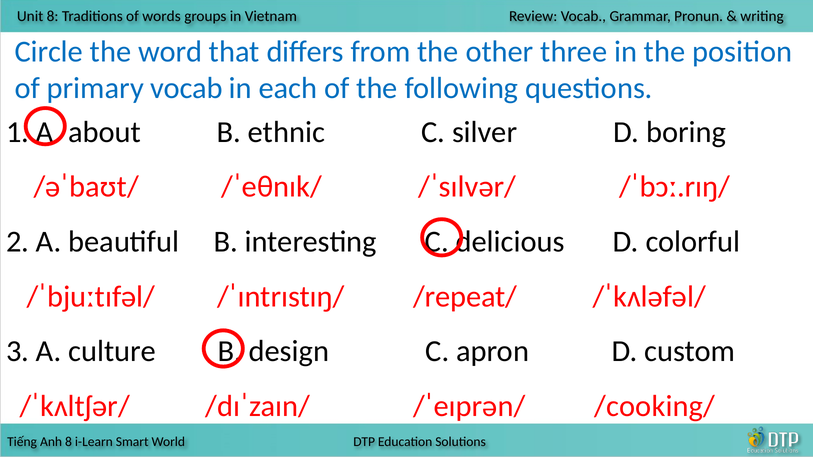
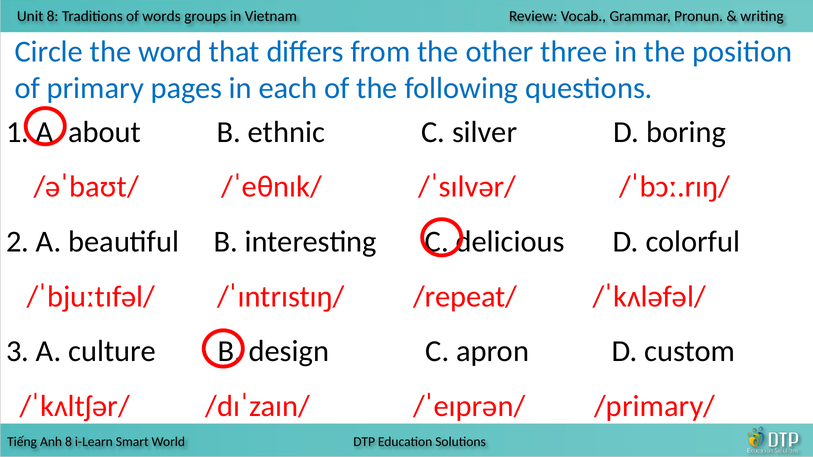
primary vocab: vocab -> pages (186, 88)
/cooking/: /cooking/ -> /primary/ (655, 407)
